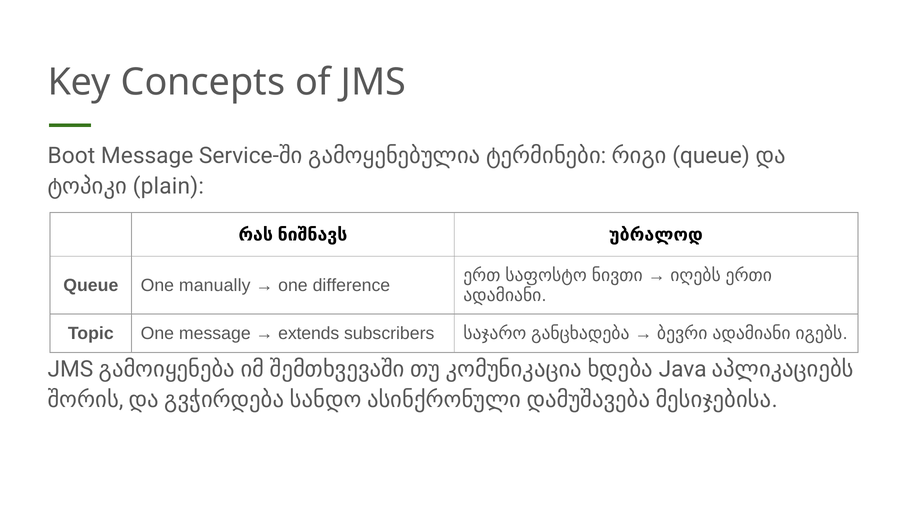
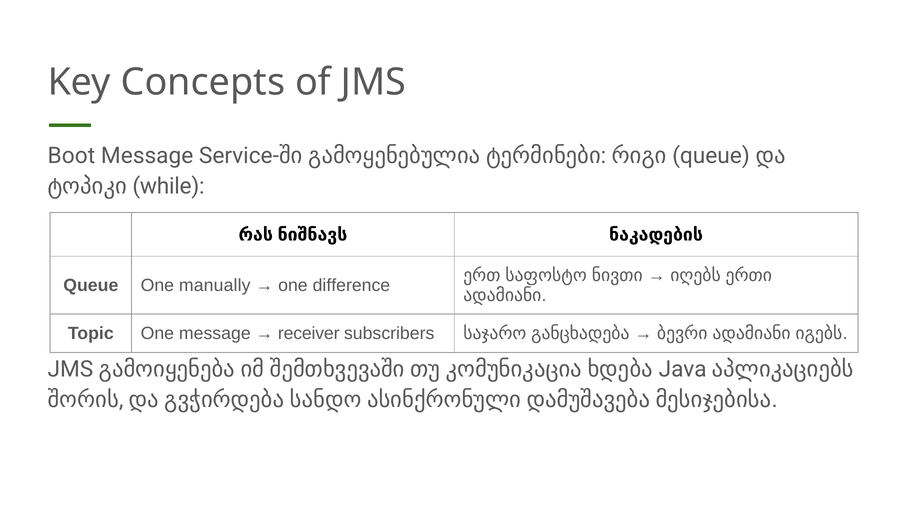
plain: plain -> while (169, 186)
უბრალოდ: უბრალოდ -> ნაკადების (656, 235)
extends: extends -> receiver (309, 333)
